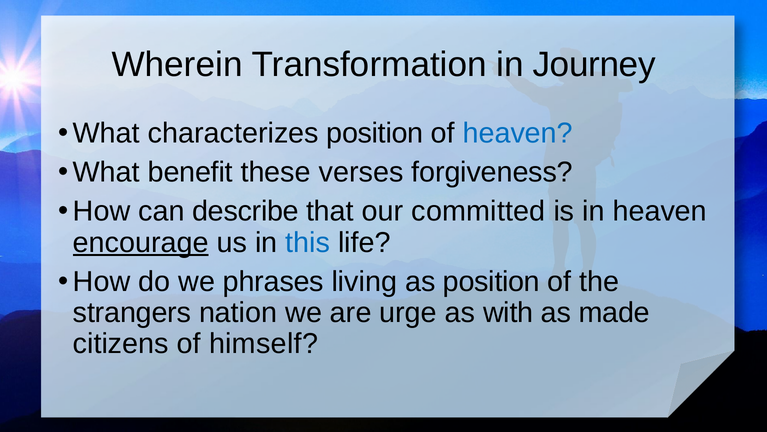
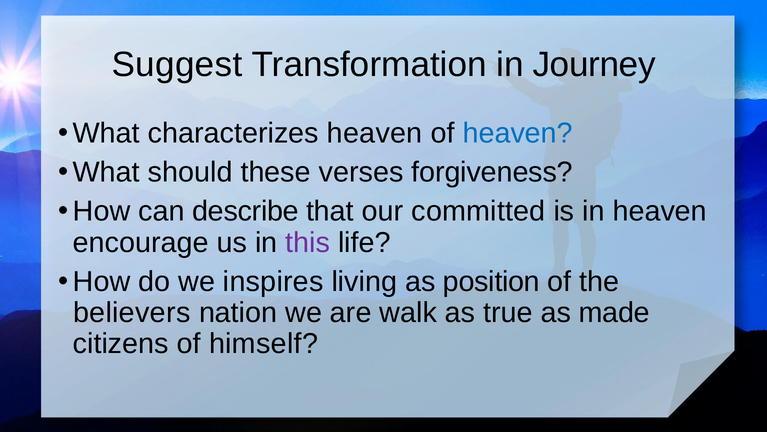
Wherein: Wherein -> Suggest (177, 64)
characterizes position: position -> heaven (375, 133)
benefit: benefit -> should (190, 172)
encourage underline: present -> none (141, 242)
this colour: blue -> purple (308, 242)
phrases: phrases -> inspires (273, 281)
strangers: strangers -> believers (132, 312)
urge: urge -> walk (408, 312)
with: with -> true (508, 312)
